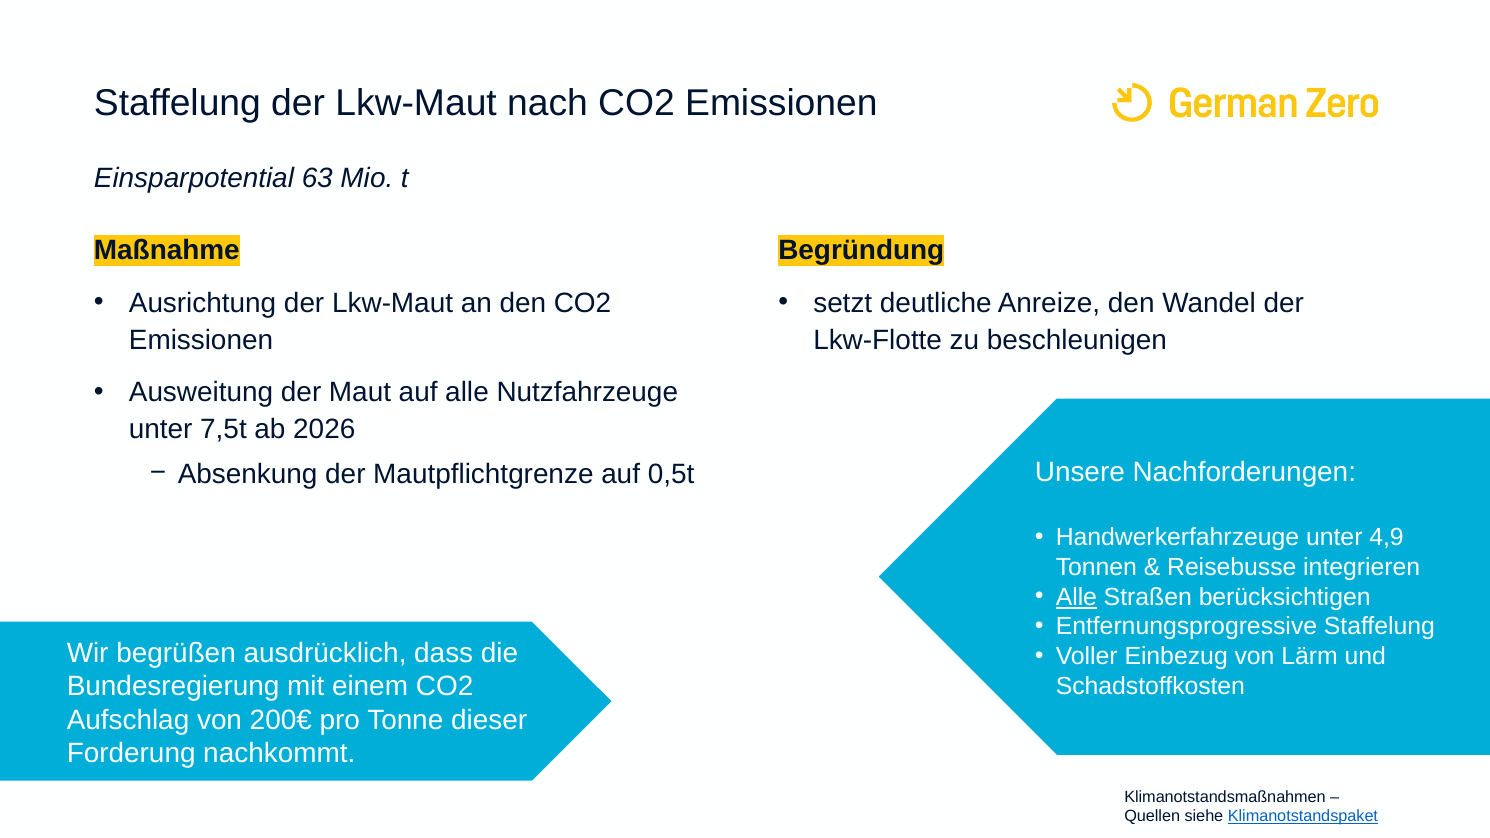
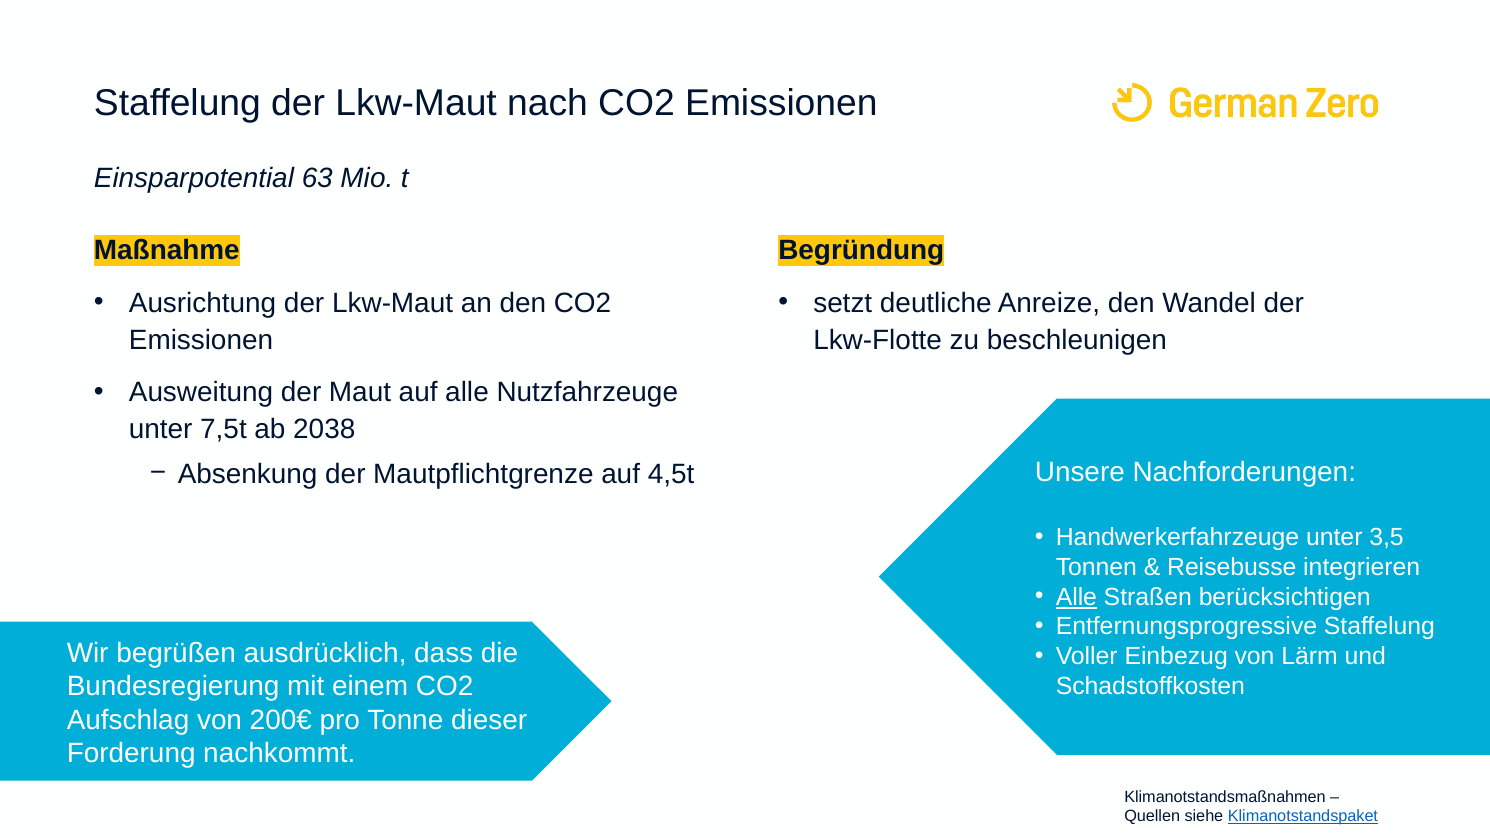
2026: 2026 -> 2038 (324, 429)
0,5t: 0,5t -> 4,5t (671, 474)
4,9: 4,9 -> 3,5 (1387, 537)
